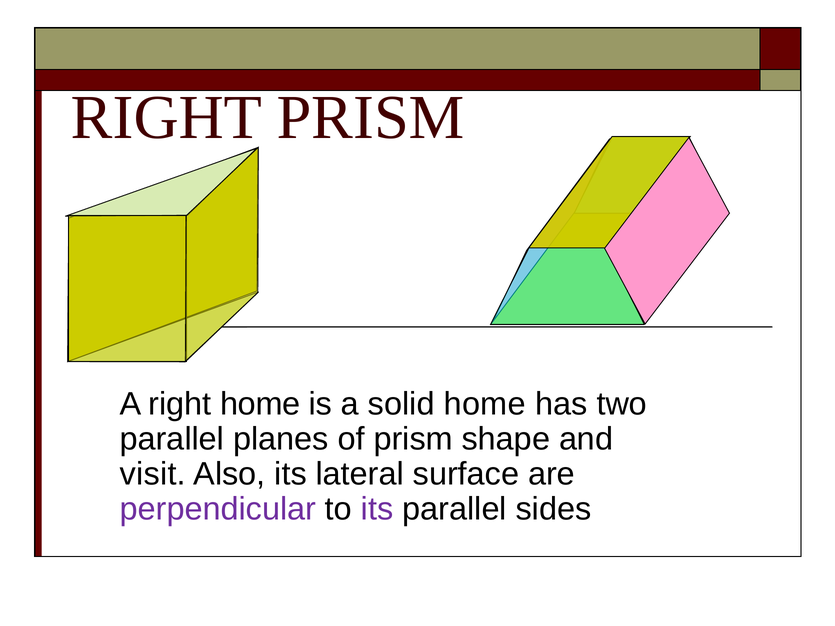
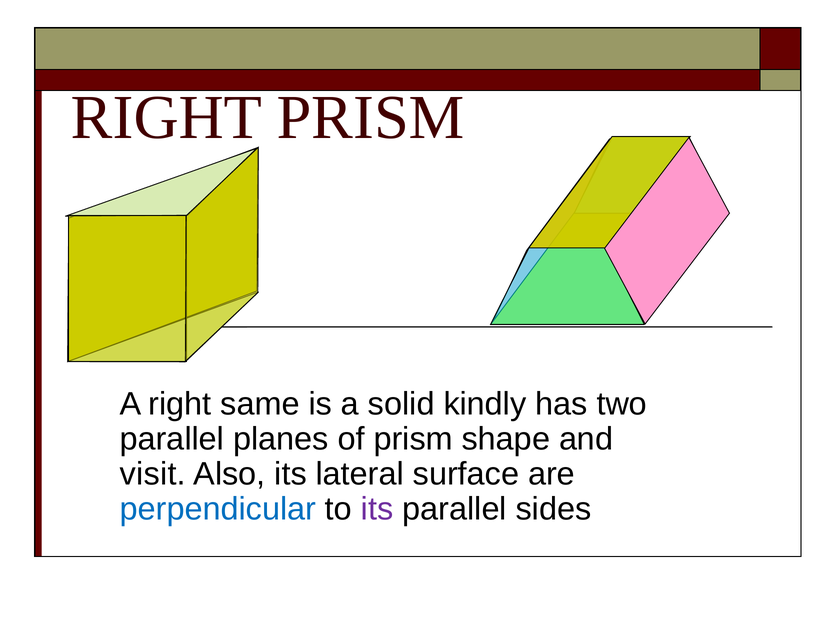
right home: home -> same (260, 404)
solid home: home -> kindly (485, 404)
perpendicular colour: purple -> blue (218, 509)
